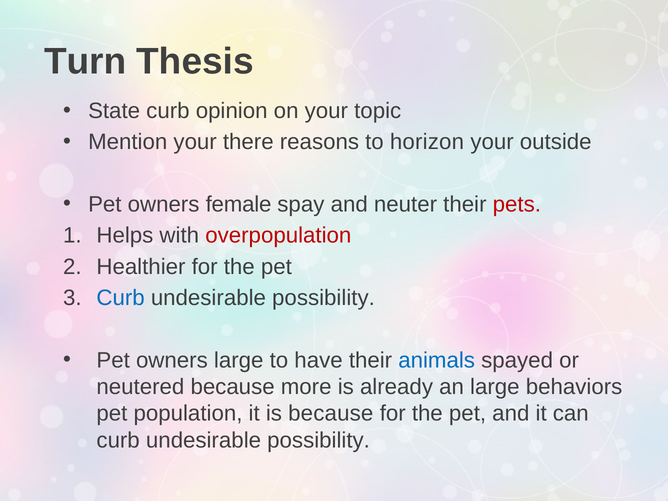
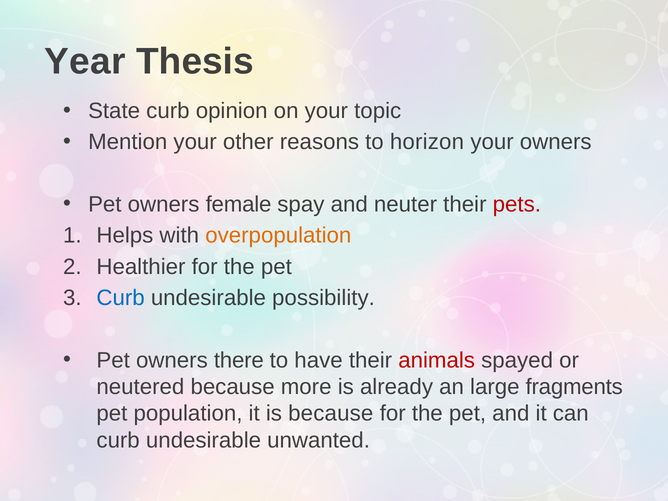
Turn: Turn -> Year (85, 61)
there: there -> other (248, 142)
your outside: outside -> owners (556, 142)
overpopulation colour: red -> orange (278, 236)
owners large: large -> there (239, 360)
animals colour: blue -> red (437, 360)
behaviors: behaviors -> fragments (574, 387)
possibility: possibility -> unwanted (319, 440)
